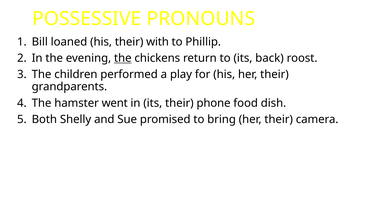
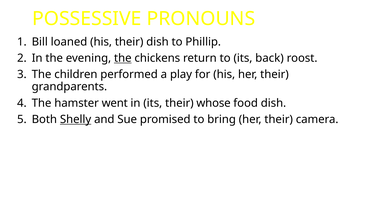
their with: with -> dish (157, 42)
phone: phone -> whose (214, 103)
Shelly underline: none -> present (76, 119)
